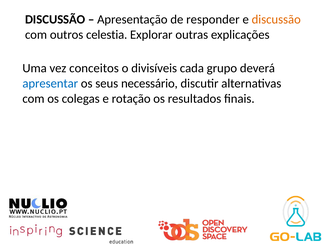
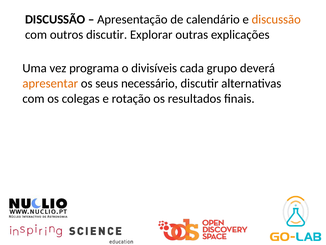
responder: responder -> calendário (213, 19)
outros celestia: celestia -> discutir (107, 35)
conceitos: conceitos -> programa (94, 68)
apresentar colour: blue -> orange (50, 83)
